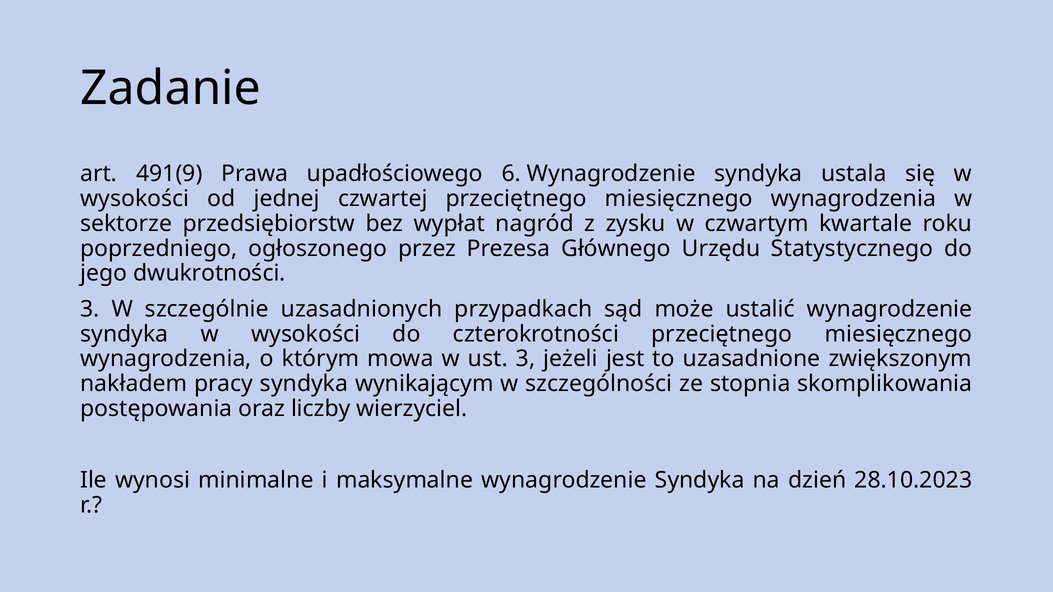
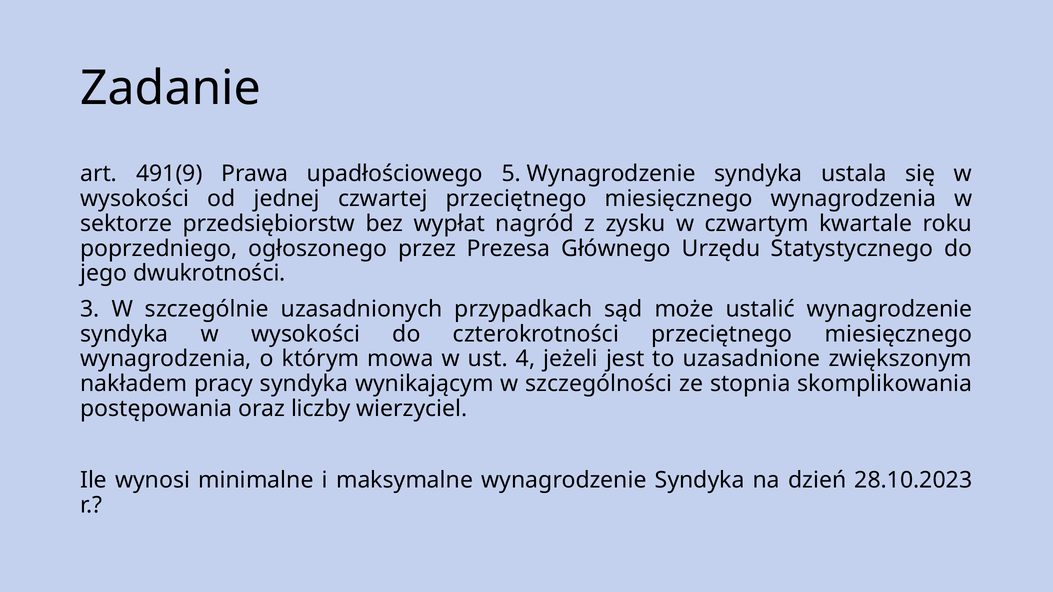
6: 6 -> 5 (511, 174)
ust 3: 3 -> 4 (526, 359)
